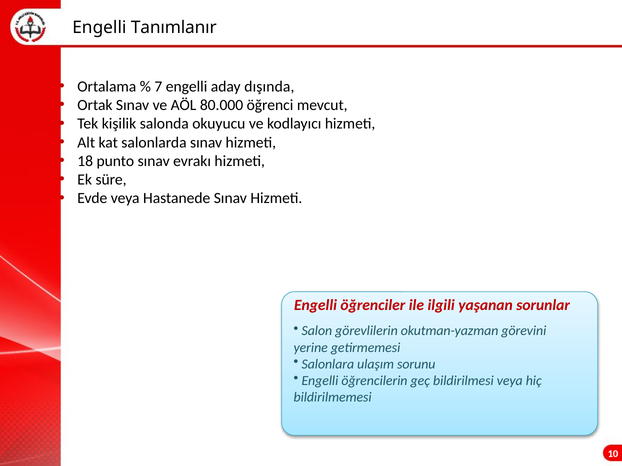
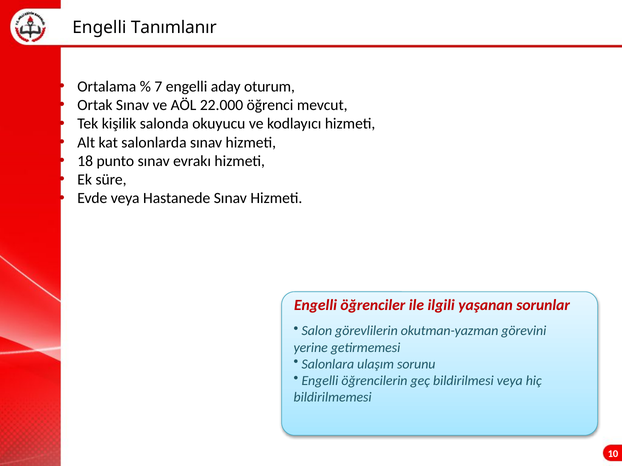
dışında: dışında -> oturum (270, 87)
80.000: 80.000 -> 22.000 (222, 105)
